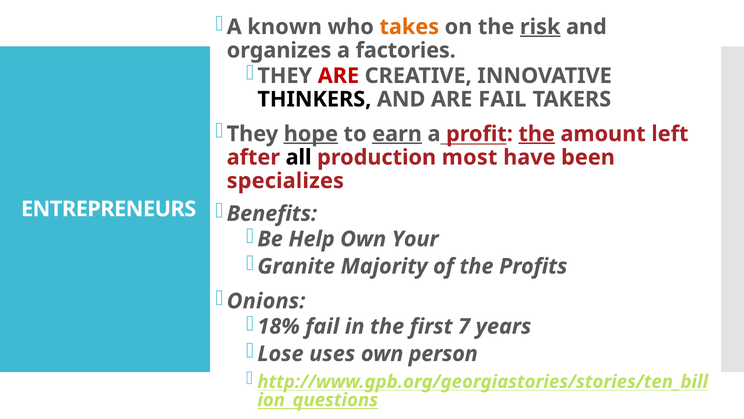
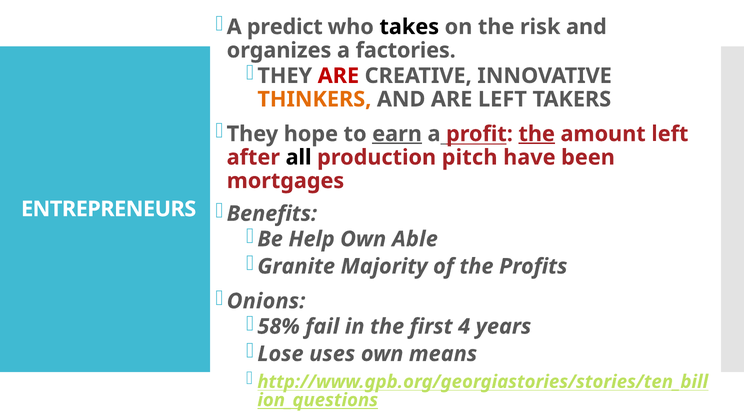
known: known -> predict (285, 27)
takes colour: orange -> black (409, 27)
risk underline: present -> none (540, 27)
THINKERS colour: black -> orange (314, 99)
ARE FAIL: FAIL -> LEFT (502, 99)
hope underline: present -> none (311, 134)
most: most -> pitch (470, 157)
specializes: specializes -> mortgages (285, 181)
Your: Your -> Able (415, 239)
18%: 18% -> 58% (279, 326)
7: 7 -> 4 (464, 326)
person: person -> means (443, 353)
